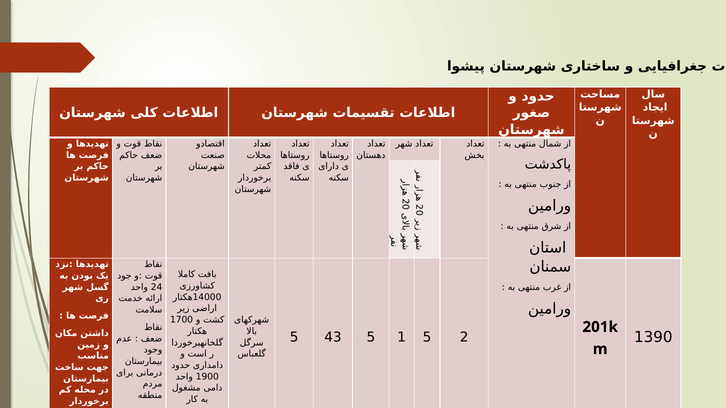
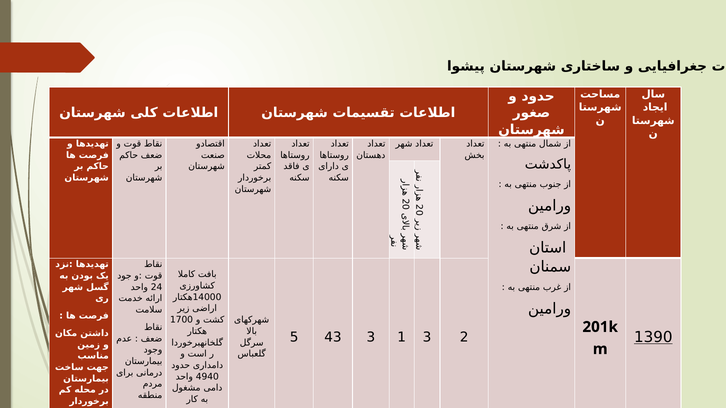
1390 underline: none -> present (653, 338)
43 5: 5 -> 3 (371, 337)
1 5: 5 -> 3 (427, 337)
1900: 1900 -> 4940 (207, 377)
